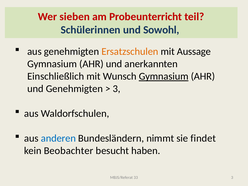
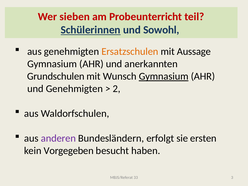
Schülerinnen underline: none -> present (91, 30)
Einschließlich: Einschließlich -> Grundschulen (56, 76)
3: 3 -> 2 (117, 89)
anderen colour: blue -> purple (58, 138)
nimmt: nimmt -> erfolgt (160, 138)
findet: findet -> ersten (203, 138)
Beobachter: Beobachter -> Vorgegeben (69, 151)
